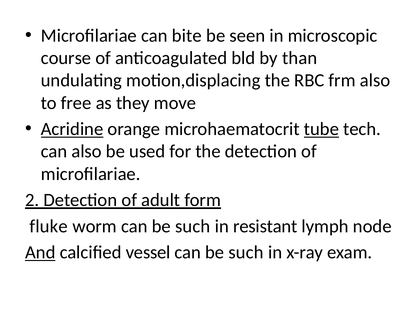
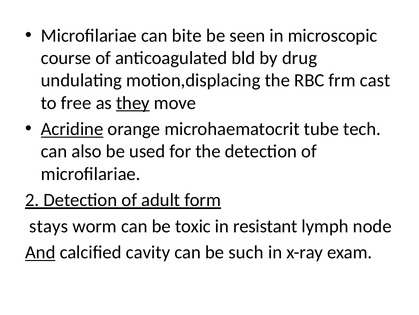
than: than -> drug (300, 58)
frm also: also -> cast (375, 80)
they underline: none -> present (133, 103)
tube underline: present -> none (322, 129)
fluke: fluke -> stays (49, 226)
worm can be such: such -> toxic (193, 226)
vessel: vessel -> cavity (148, 252)
